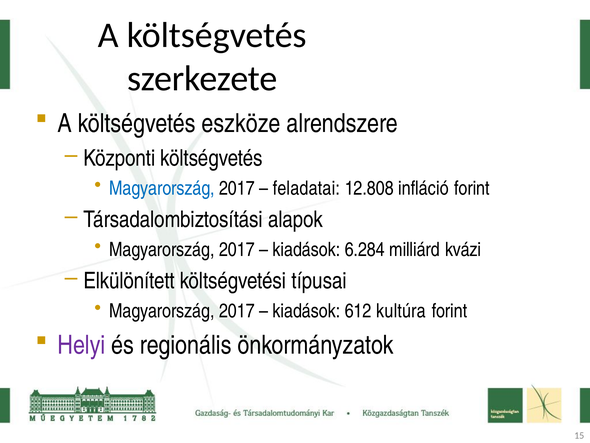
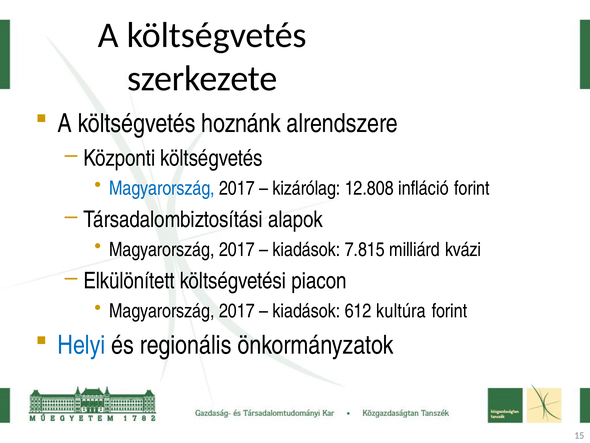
eszköze: eszköze -> hoznánk (241, 123)
feladatai: feladatai -> kizárólag (307, 188)
6.284: 6.284 -> 7.815 (365, 249)
típusai: típusai -> piacon (319, 281)
Helyi colour: purple -> blue (81, 345)
